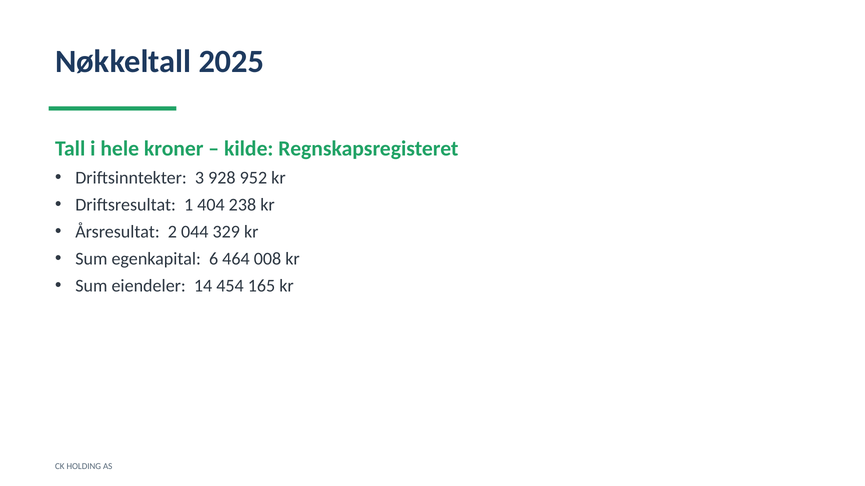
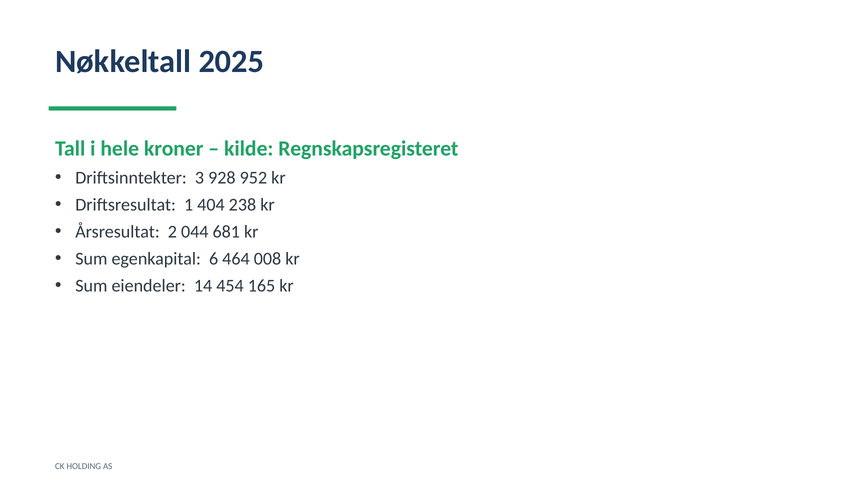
329: 329 -> 681 (226, 232)
